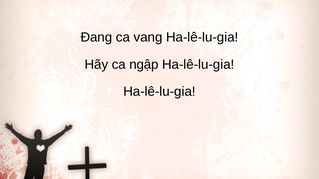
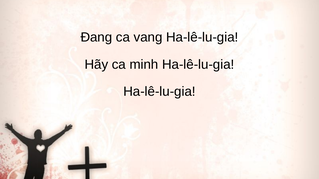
ngập: ngập -> minh (144, 65)
